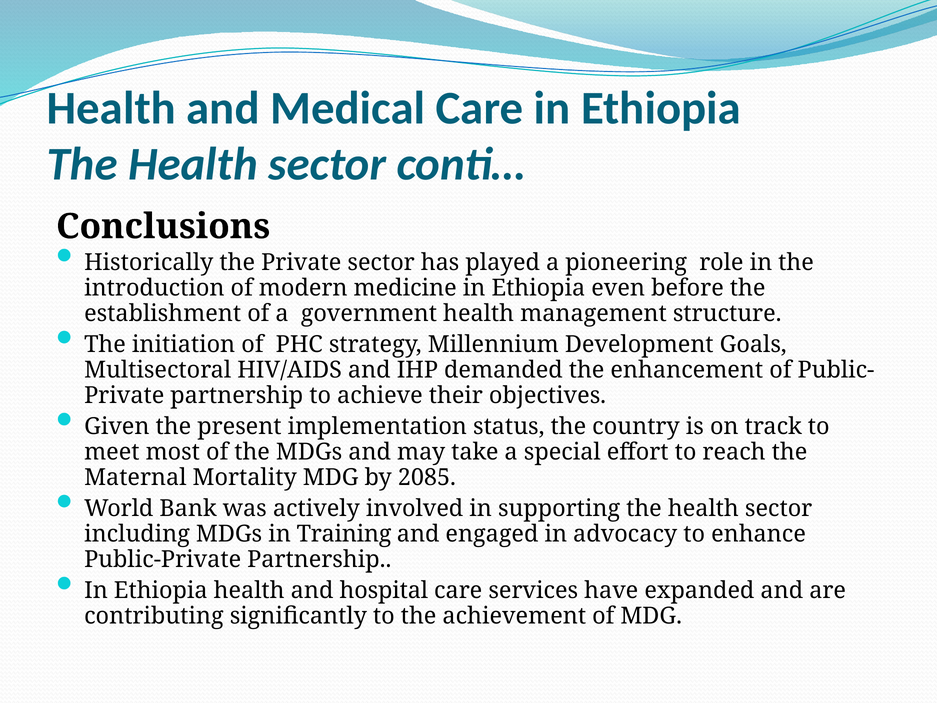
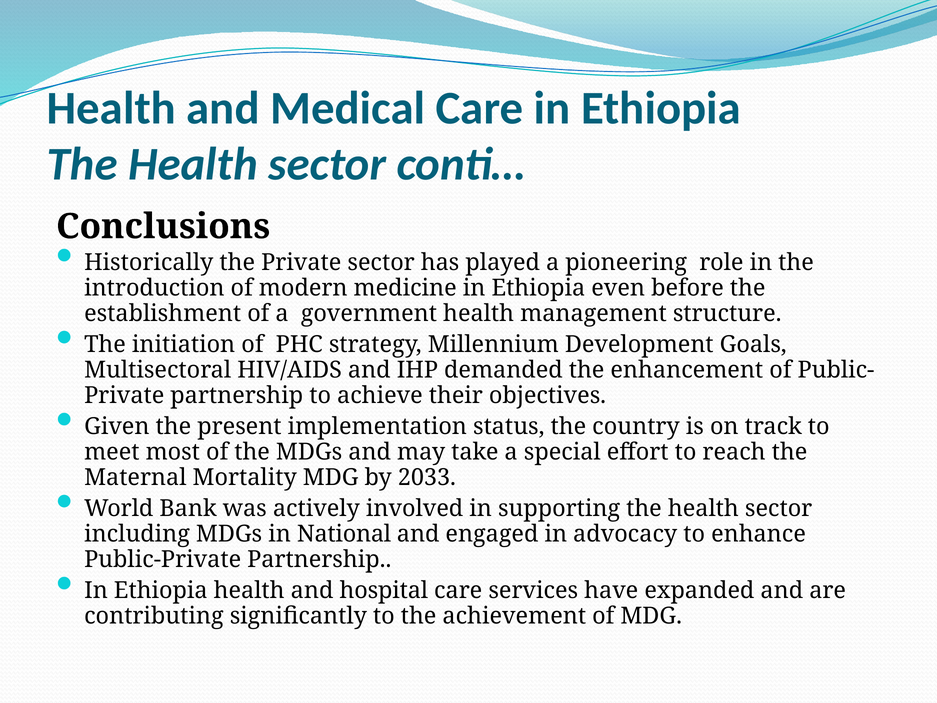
2085: 2085 -> 2033 (427, 477)
Training: Training -> National (344, 534)
